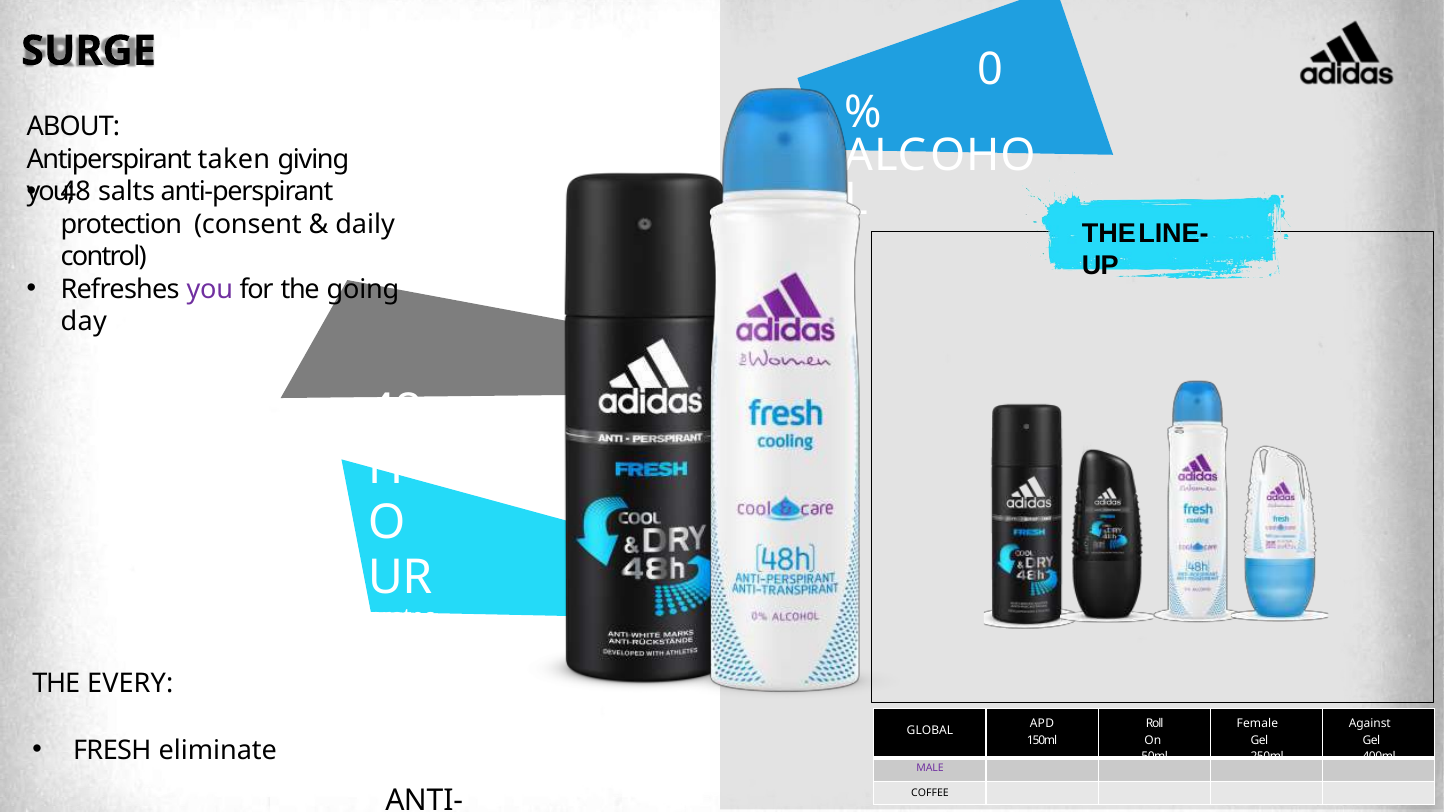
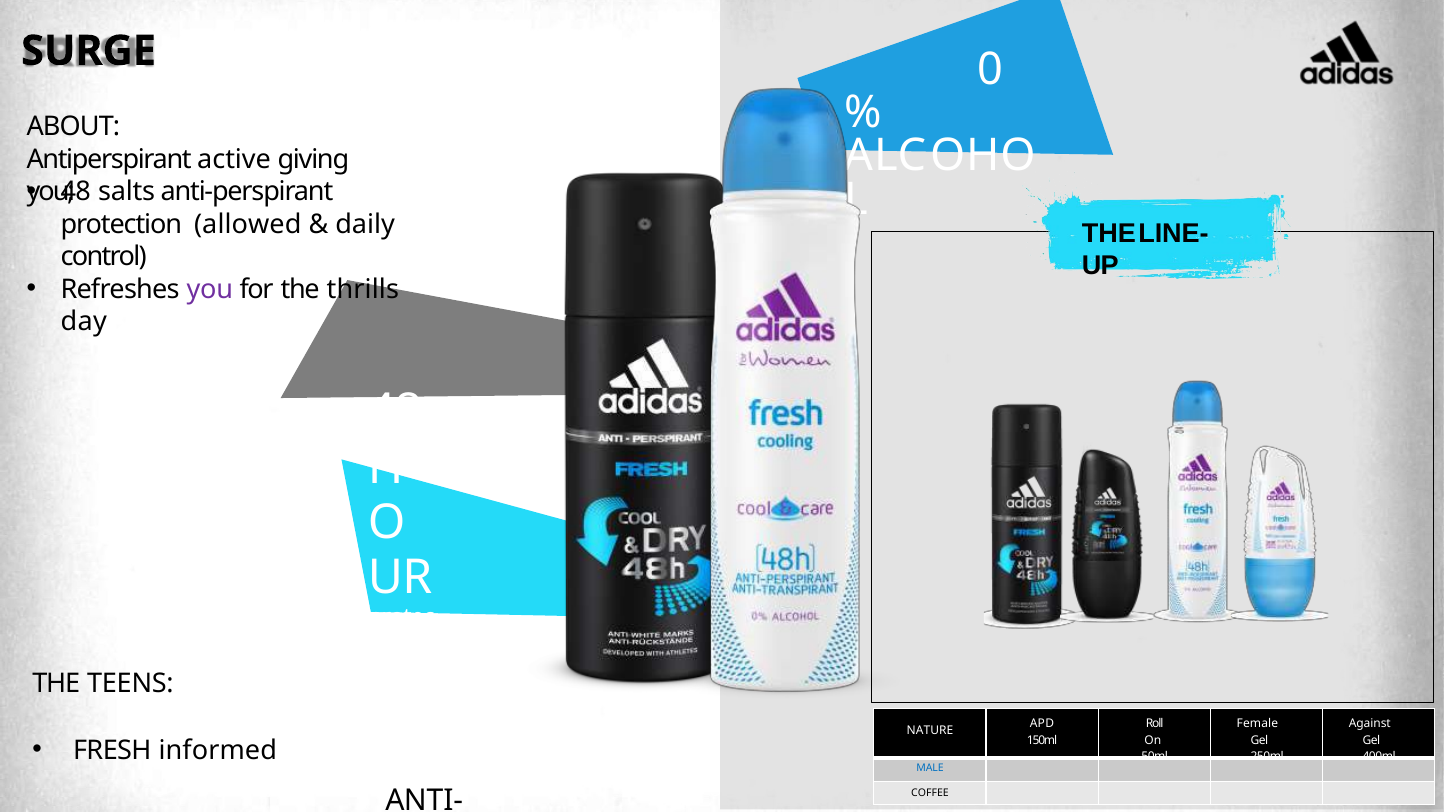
taken: taken -> active (234, 159)
consent: consent -> allowed (248, 224)
going: going -> thrills (363, 289)
EVERY: EVERY -> TEENS (130, 684)
GLOBAL: GLOBAL -> NATURE (930, 731)
eliminate: eliminate -> informed (218, 750)
MALE colour: purple -> blue (930, 768)
